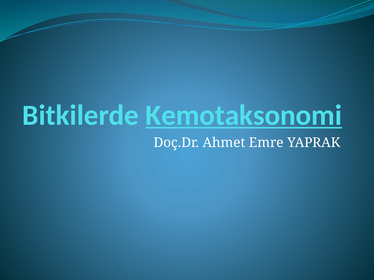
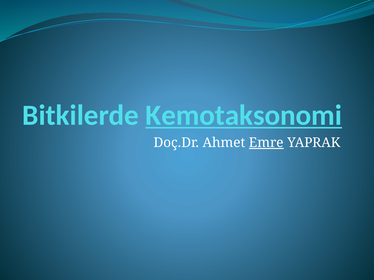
Emre underline: none -> present (266, 143)
